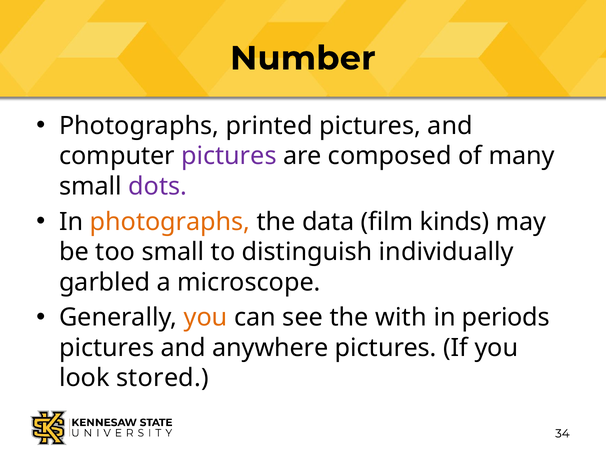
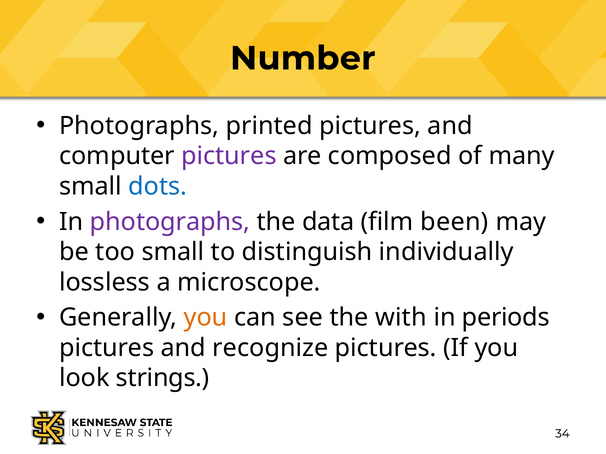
dots colour: purple -> blue (158, 187)
photographs colour: orange -> purple (170, 222)
kinds: kinds -> been (454, 222)
garbled: garbled -> lossless (105, 283)
anywhere: anywhere -> recognize (270, 348)
stored: stored -> strings (163, 379)
